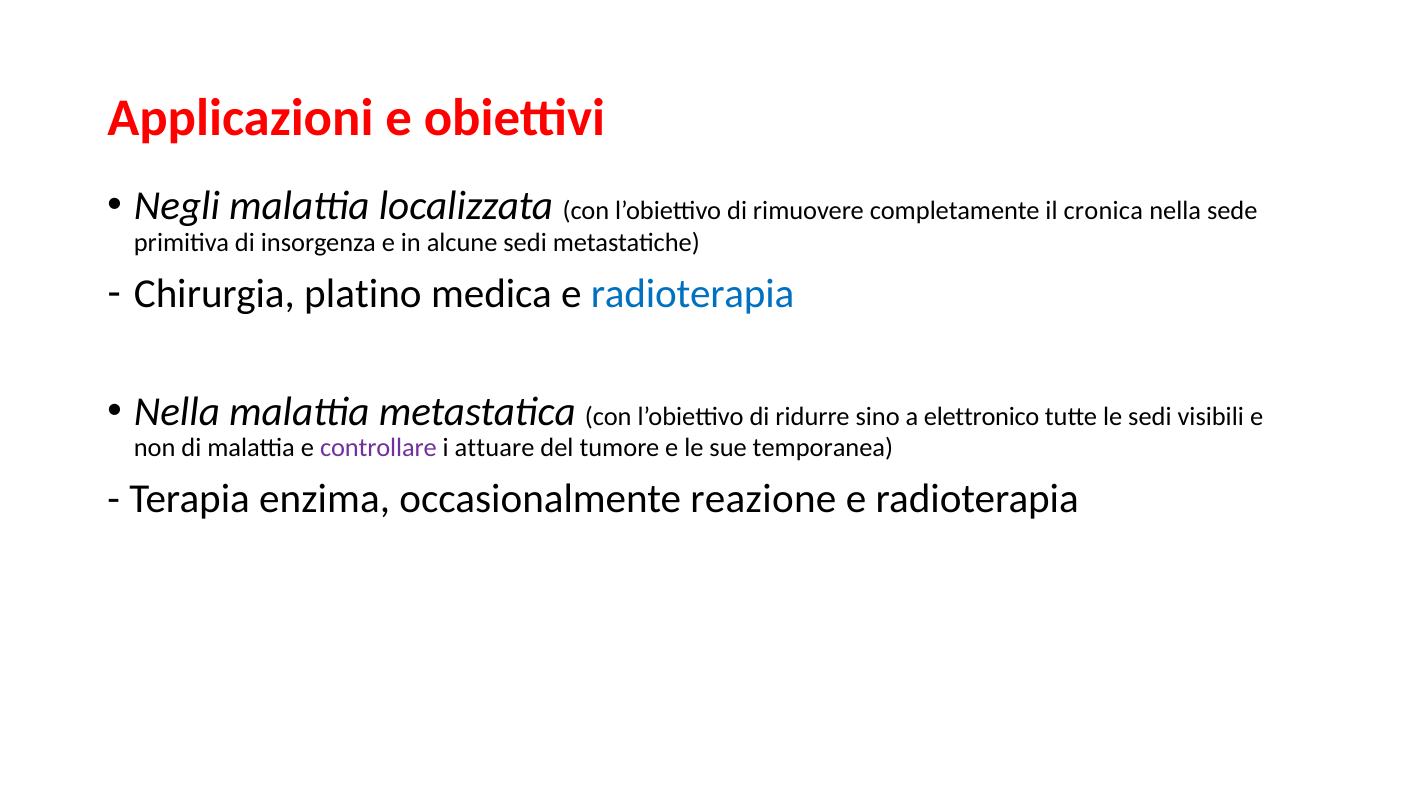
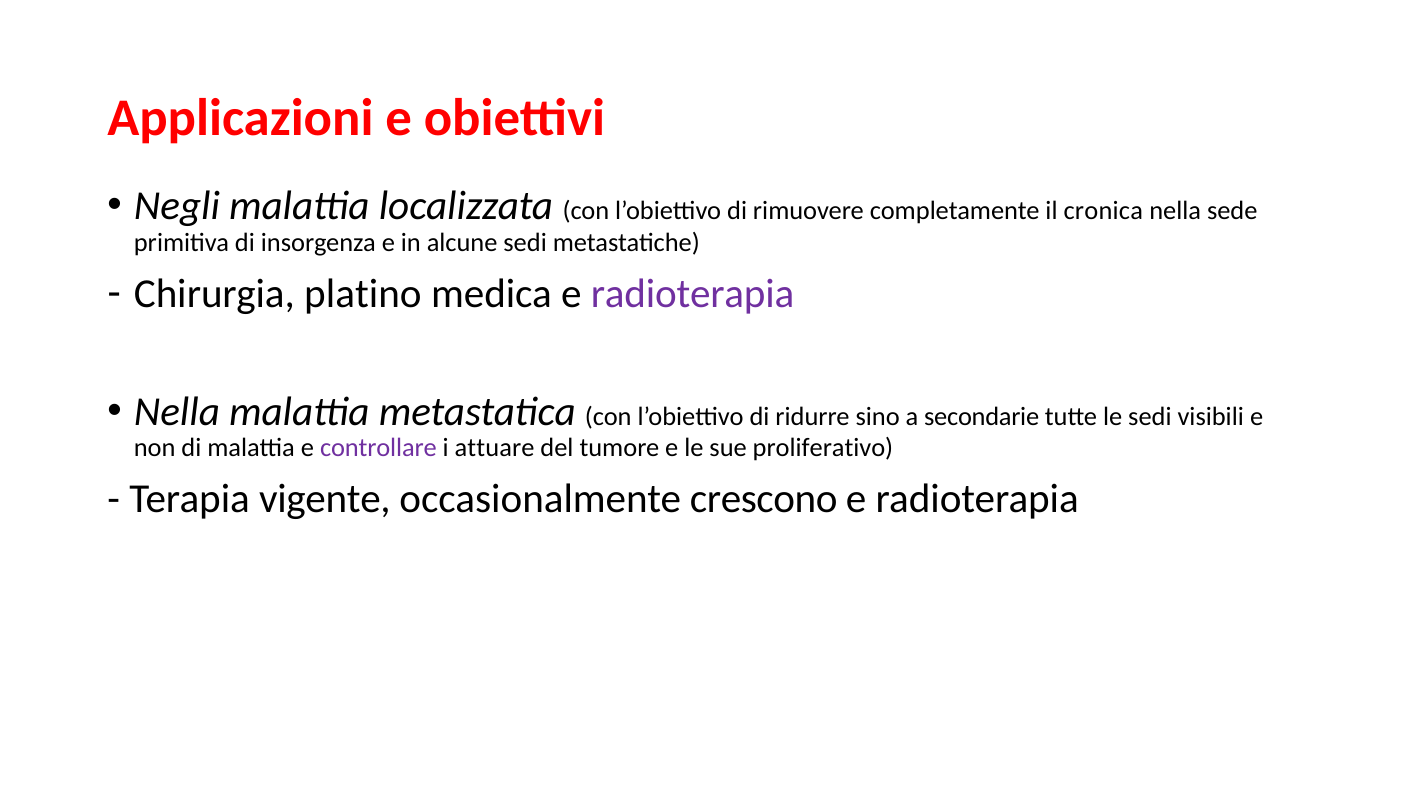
radioterapia colour: blue -> purple (693, 293)
elettronico: elettronico -> secondarie (982, 417)
temporanea: temporanea -> proliferativo (823, 448)
enzima: enzima -> vigente (325, 499)
reazione: reazione -> crescono (764, 499)
